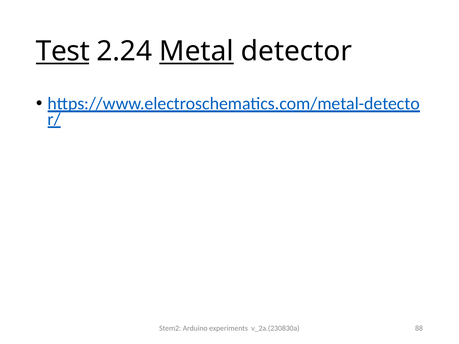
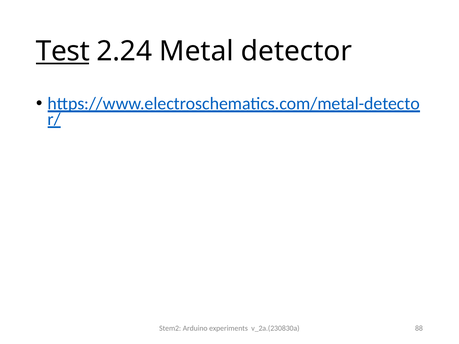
Metal underline: present -> none (196, 51)
